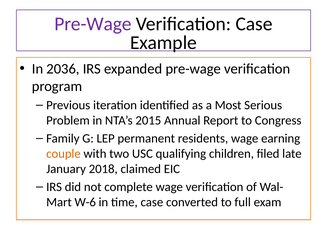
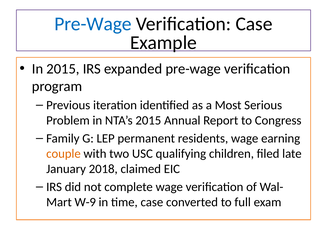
Pre-Wage colour: purple -> blue (93, 24)
In 2036: 2036 -> 2015 (63, 69)
W-6: W-6 -> W-9 (85, 202)
